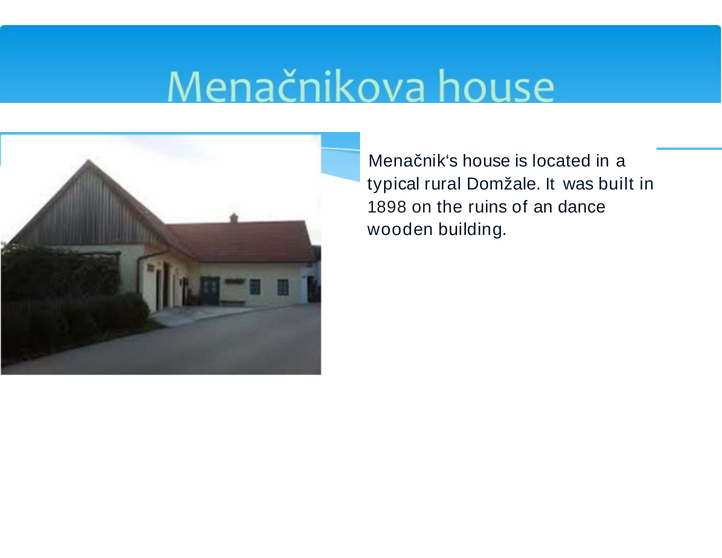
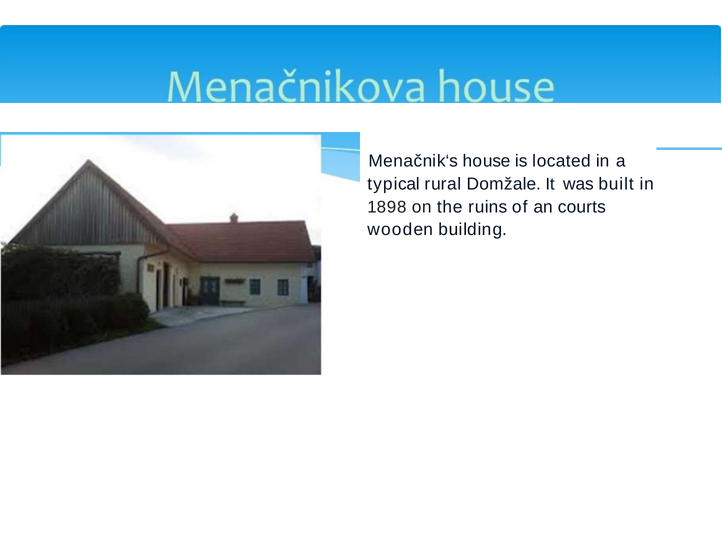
dance: dance -> courts (582, 207)
